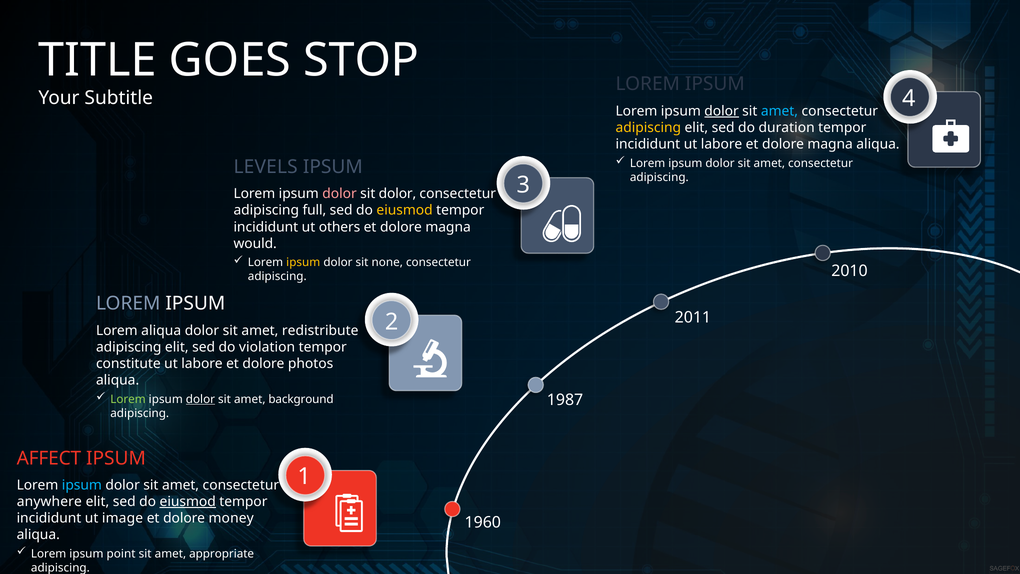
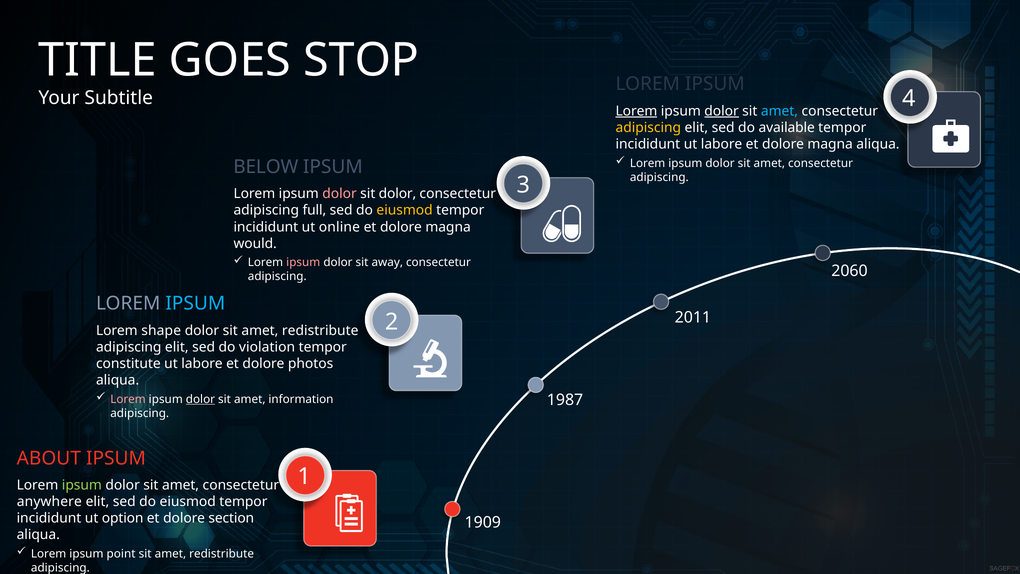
Lorem underline: none -> present (636, 111)
duration: duration -> available (787, 128)
LEVELS: LEVELS -> BELOW (266, 167)
others: others -> online (339, 227)
ipsum colour: yellow -> pink (303, 262)
none: none -> away (387, 262)
2010: 2010 -> 2060 (849, 271)
IPSUM colour: white -> light blue (195, 304)
Lorem aliqua: aliqua -> shape (161, 330)
Lorem colour: light green -> pink (128, 399)
background: background -> information (301, 399)
AFFECT: AFFECT -> ABOUT (49, 458)
ipsum colour: light blue -> light green (82, 485)
eiusmod underline: present -> none (188, 501)
image: image -> option (123, 518)
money: money -> section (231, 518)
1960: 1960 -> 1909 (483, 522)
appropriate: appropriate -> redistribute (222, 554)
